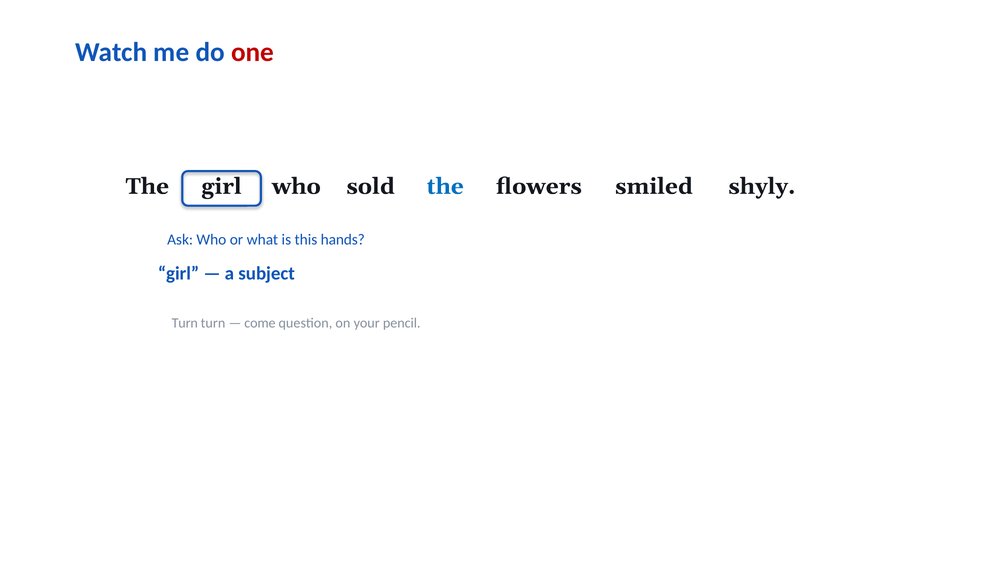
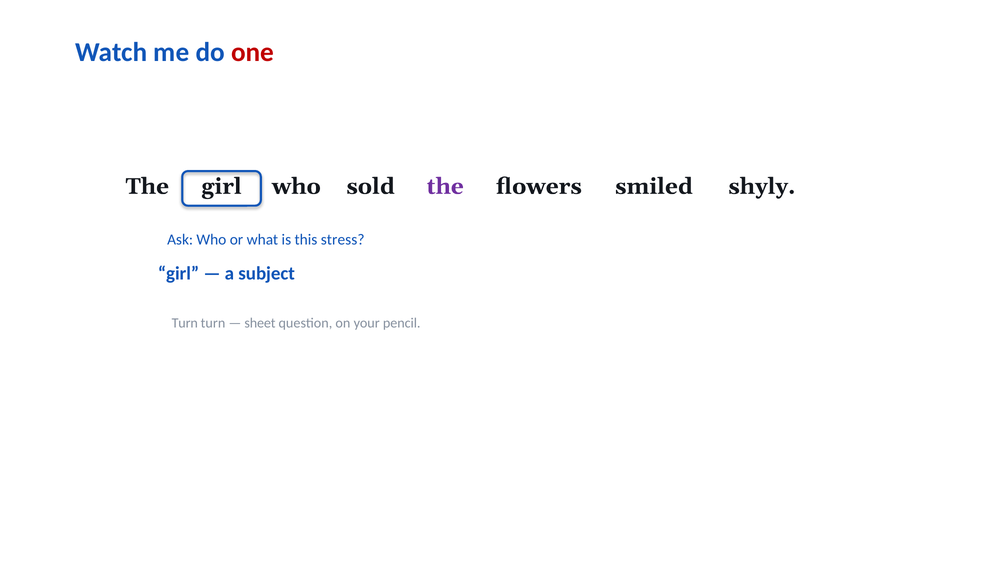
the colour: blue -> purple (445, 186)
hands: hands -> stress (343, 240)
come: come -> sheet (260, 323)
